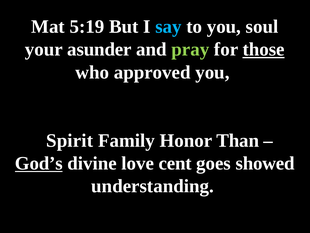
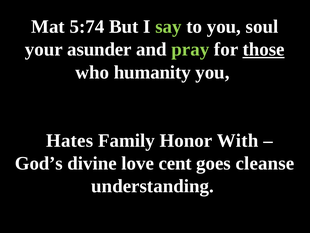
5:19: 5:19 -> 5:74 (87, 27)
say colour: light blue -> light green (168, 27)
approved: approved -> humanity (152, 72)
Spirit: Spirit -> Hates (70, 140)
Than: Than -> With (238, 140)
God’s underline: present -> none (39, 163)
showed: showed -> cleanse (265, 163)
